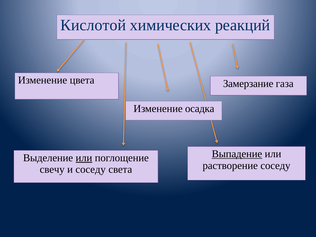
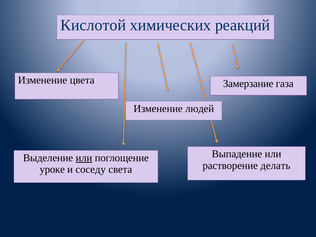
осадка: осадка -> людей (200, 109)
Выпадение underline: present -> none (237, 154)
растворение соседу: соседу -> делать (275, 166)
свечу: свечу -> уроке (52, 169)
